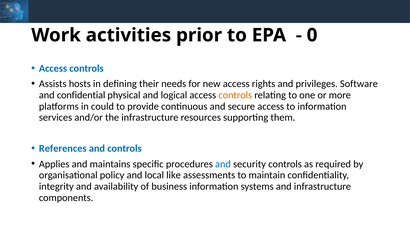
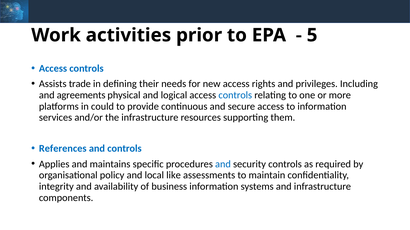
0: 0 -> 5 (312, 35)
hosts: hosts -> trade (80, 84)
Software: Software -> Including (359, 84)
confidential: confidential -> agreements (81, 95)
controls colour: orange -> blue (235, 95)
